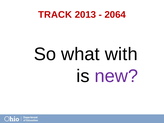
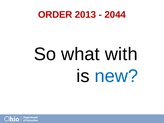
TRACK: TRACK -> ORDER (55, 15)
2064: 2064 -> 2044 (115, 15)
new colour: purple -> blue (116, 76)
